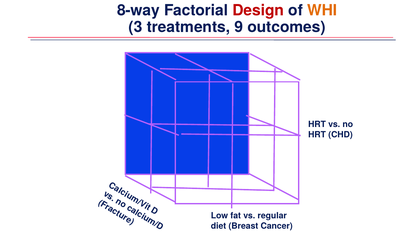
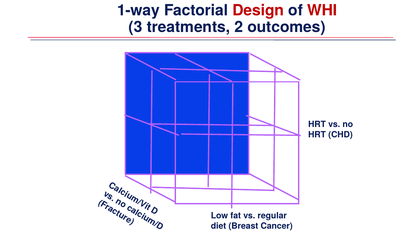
8-way: 8-way -> 1-way (138, 10)
WHI colour: orange -> red (322, 10)
9: 9 -> 2 (239, 27)
